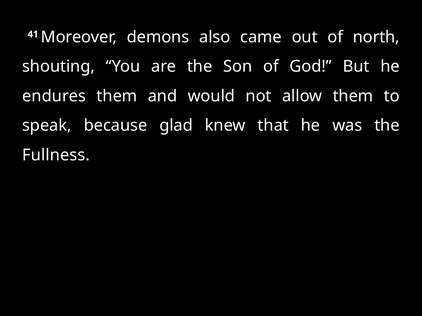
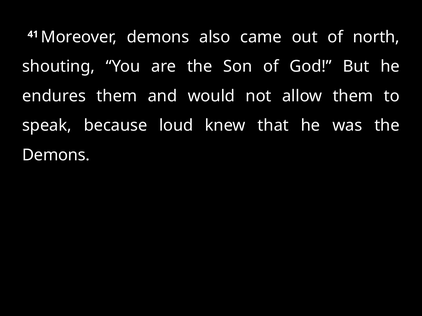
glad: glad -> loud (176, 126)
Fullness: Fullness -> Demons (56, 155)
